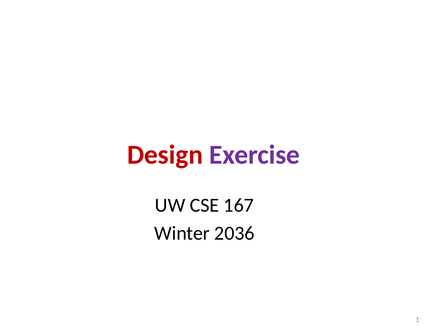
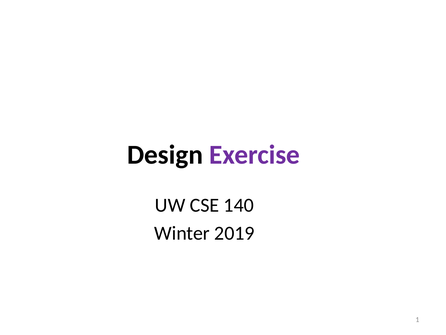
Design colour: red -> black (165, 155)
167: 167 -> 140 (239, 205)
2036: 2036 -> 2019 (234, 233)
